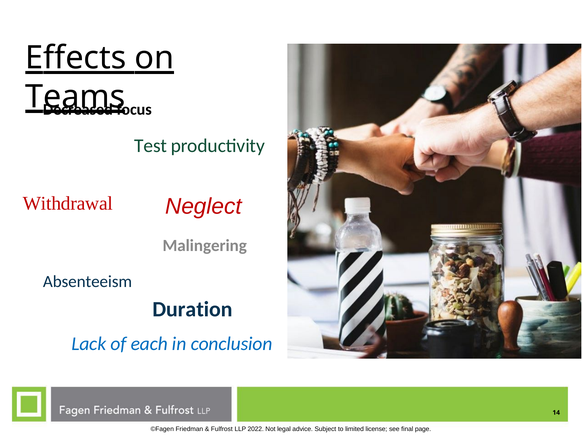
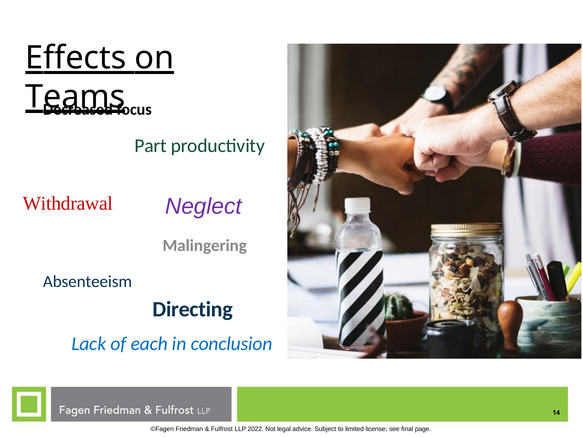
Test: Test -> Part (151, 146)
Neglect colour: red -> purple (203, 207)
Duration: Duration -> Directing (193, 310)
